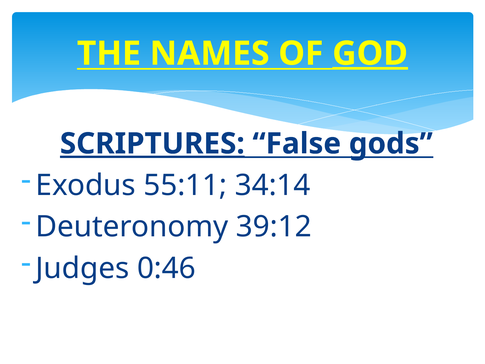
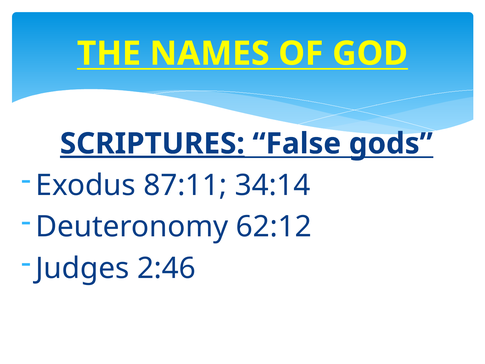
GOD underline: present -> none (370, 54)
55:11: 55:11 -> 87:11 (185, 185)
39:12: 39:12 -> 62:12 (274, 227)
0:46: 0:46 -> 2:46 (166, 268)
